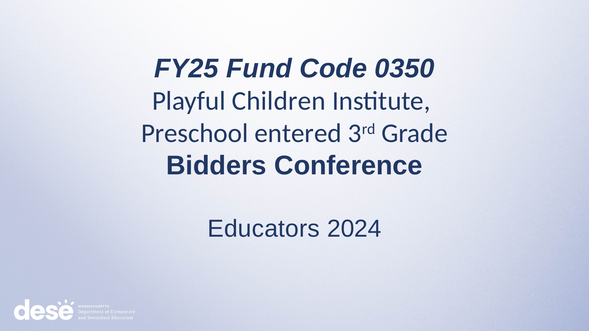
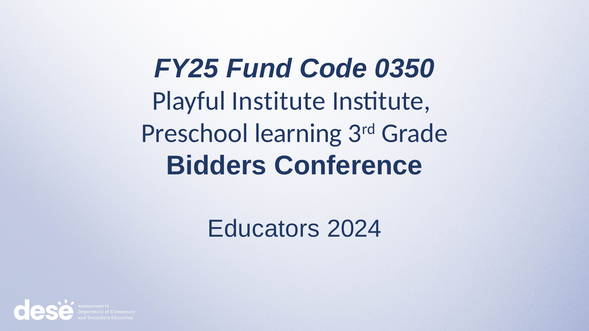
Playful Children: Children -> Institute (279, 101)
entered: entered -> learning (298, 133)
